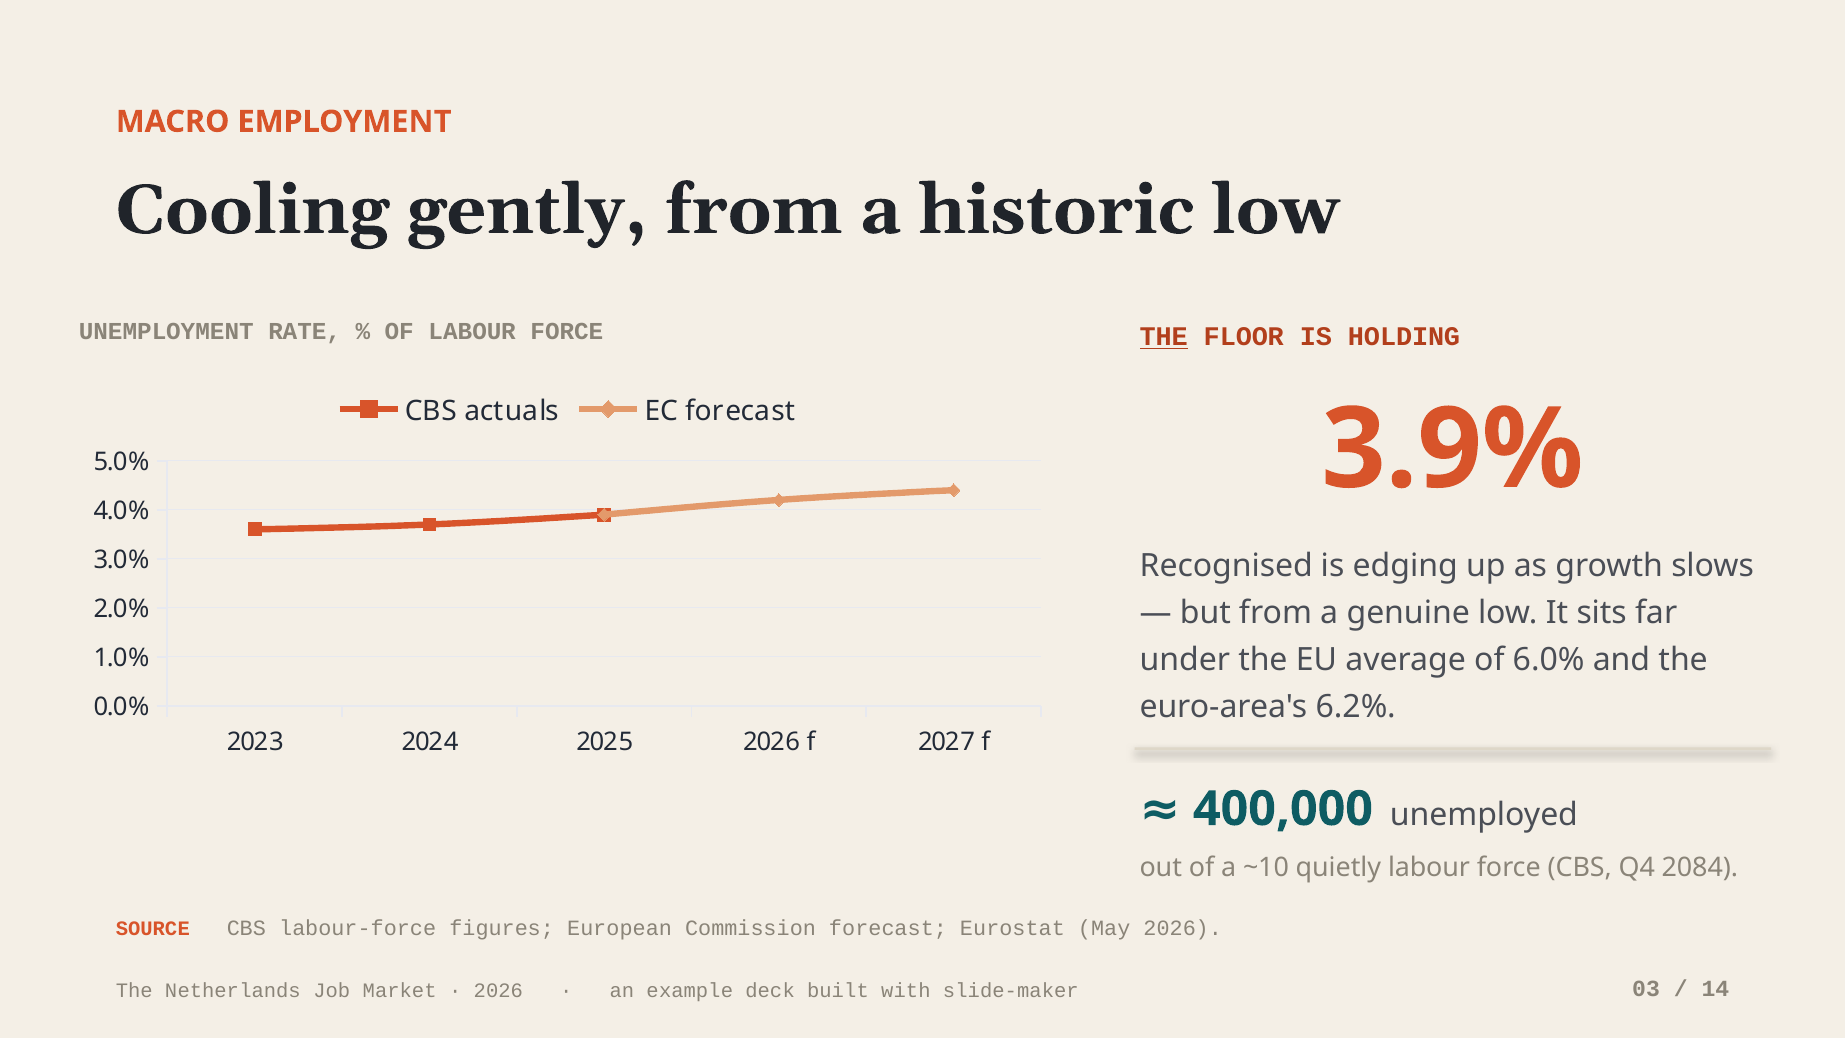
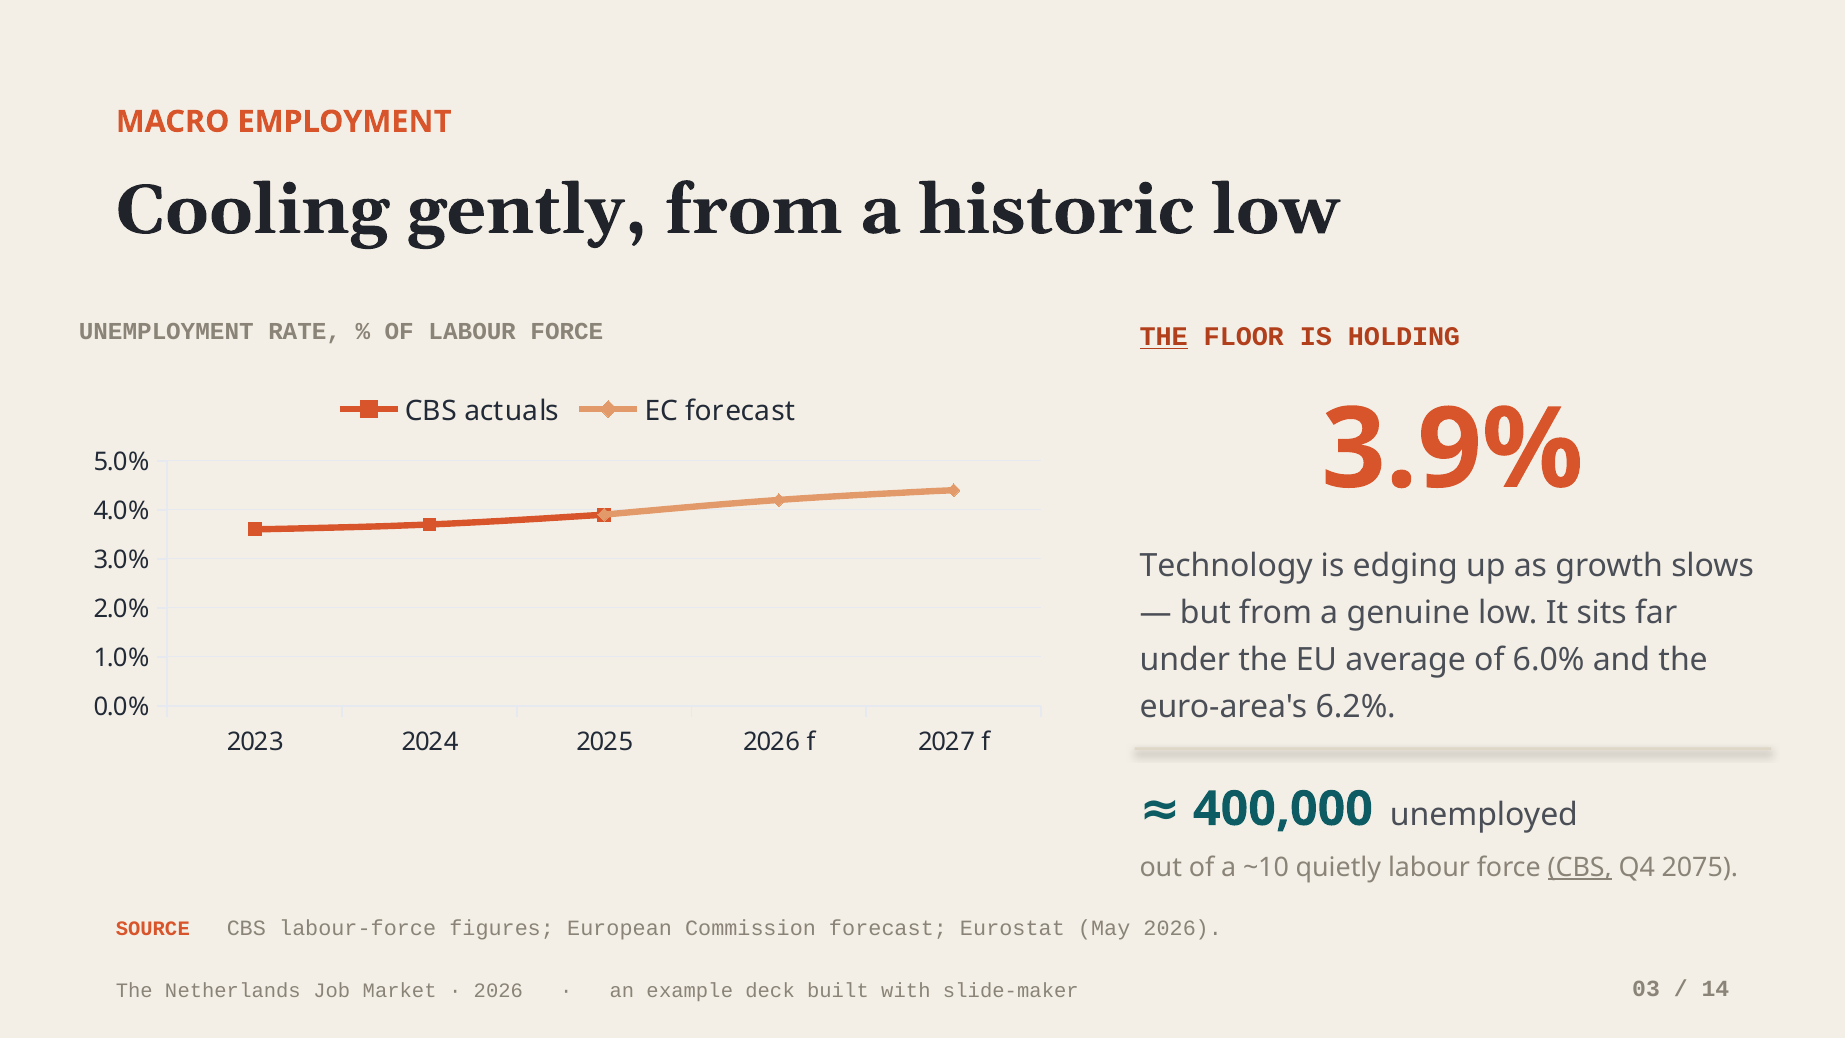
Recognised: Recognised -> Technology (1226, 566)
CBS underline: none -> present (1580, 867)
2084: 2084 -> 2075 (1700, 867)
